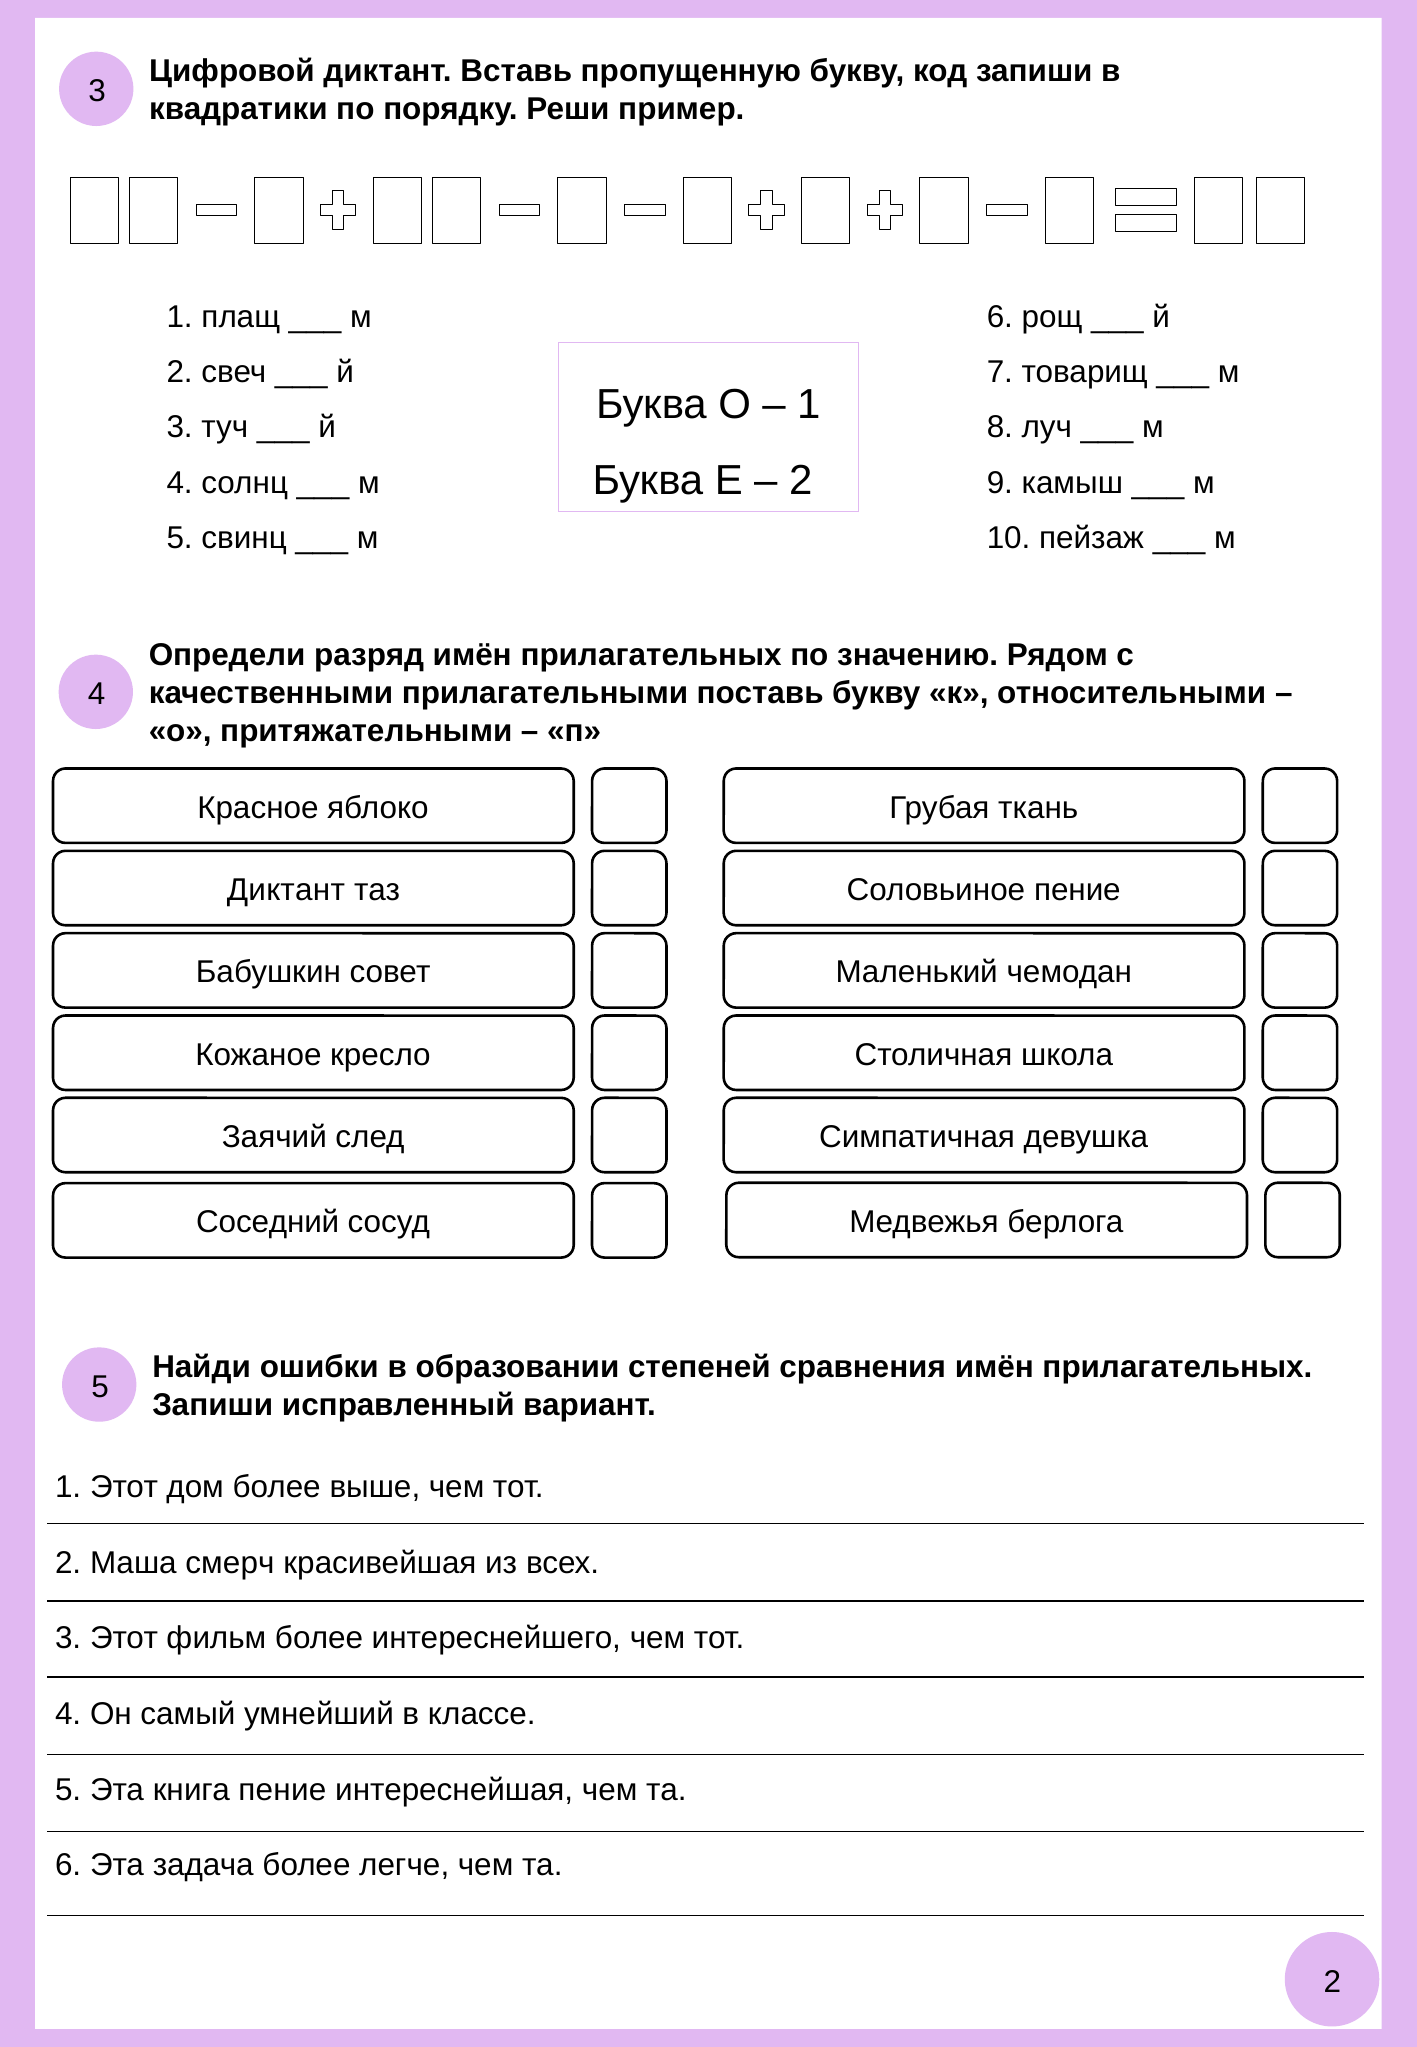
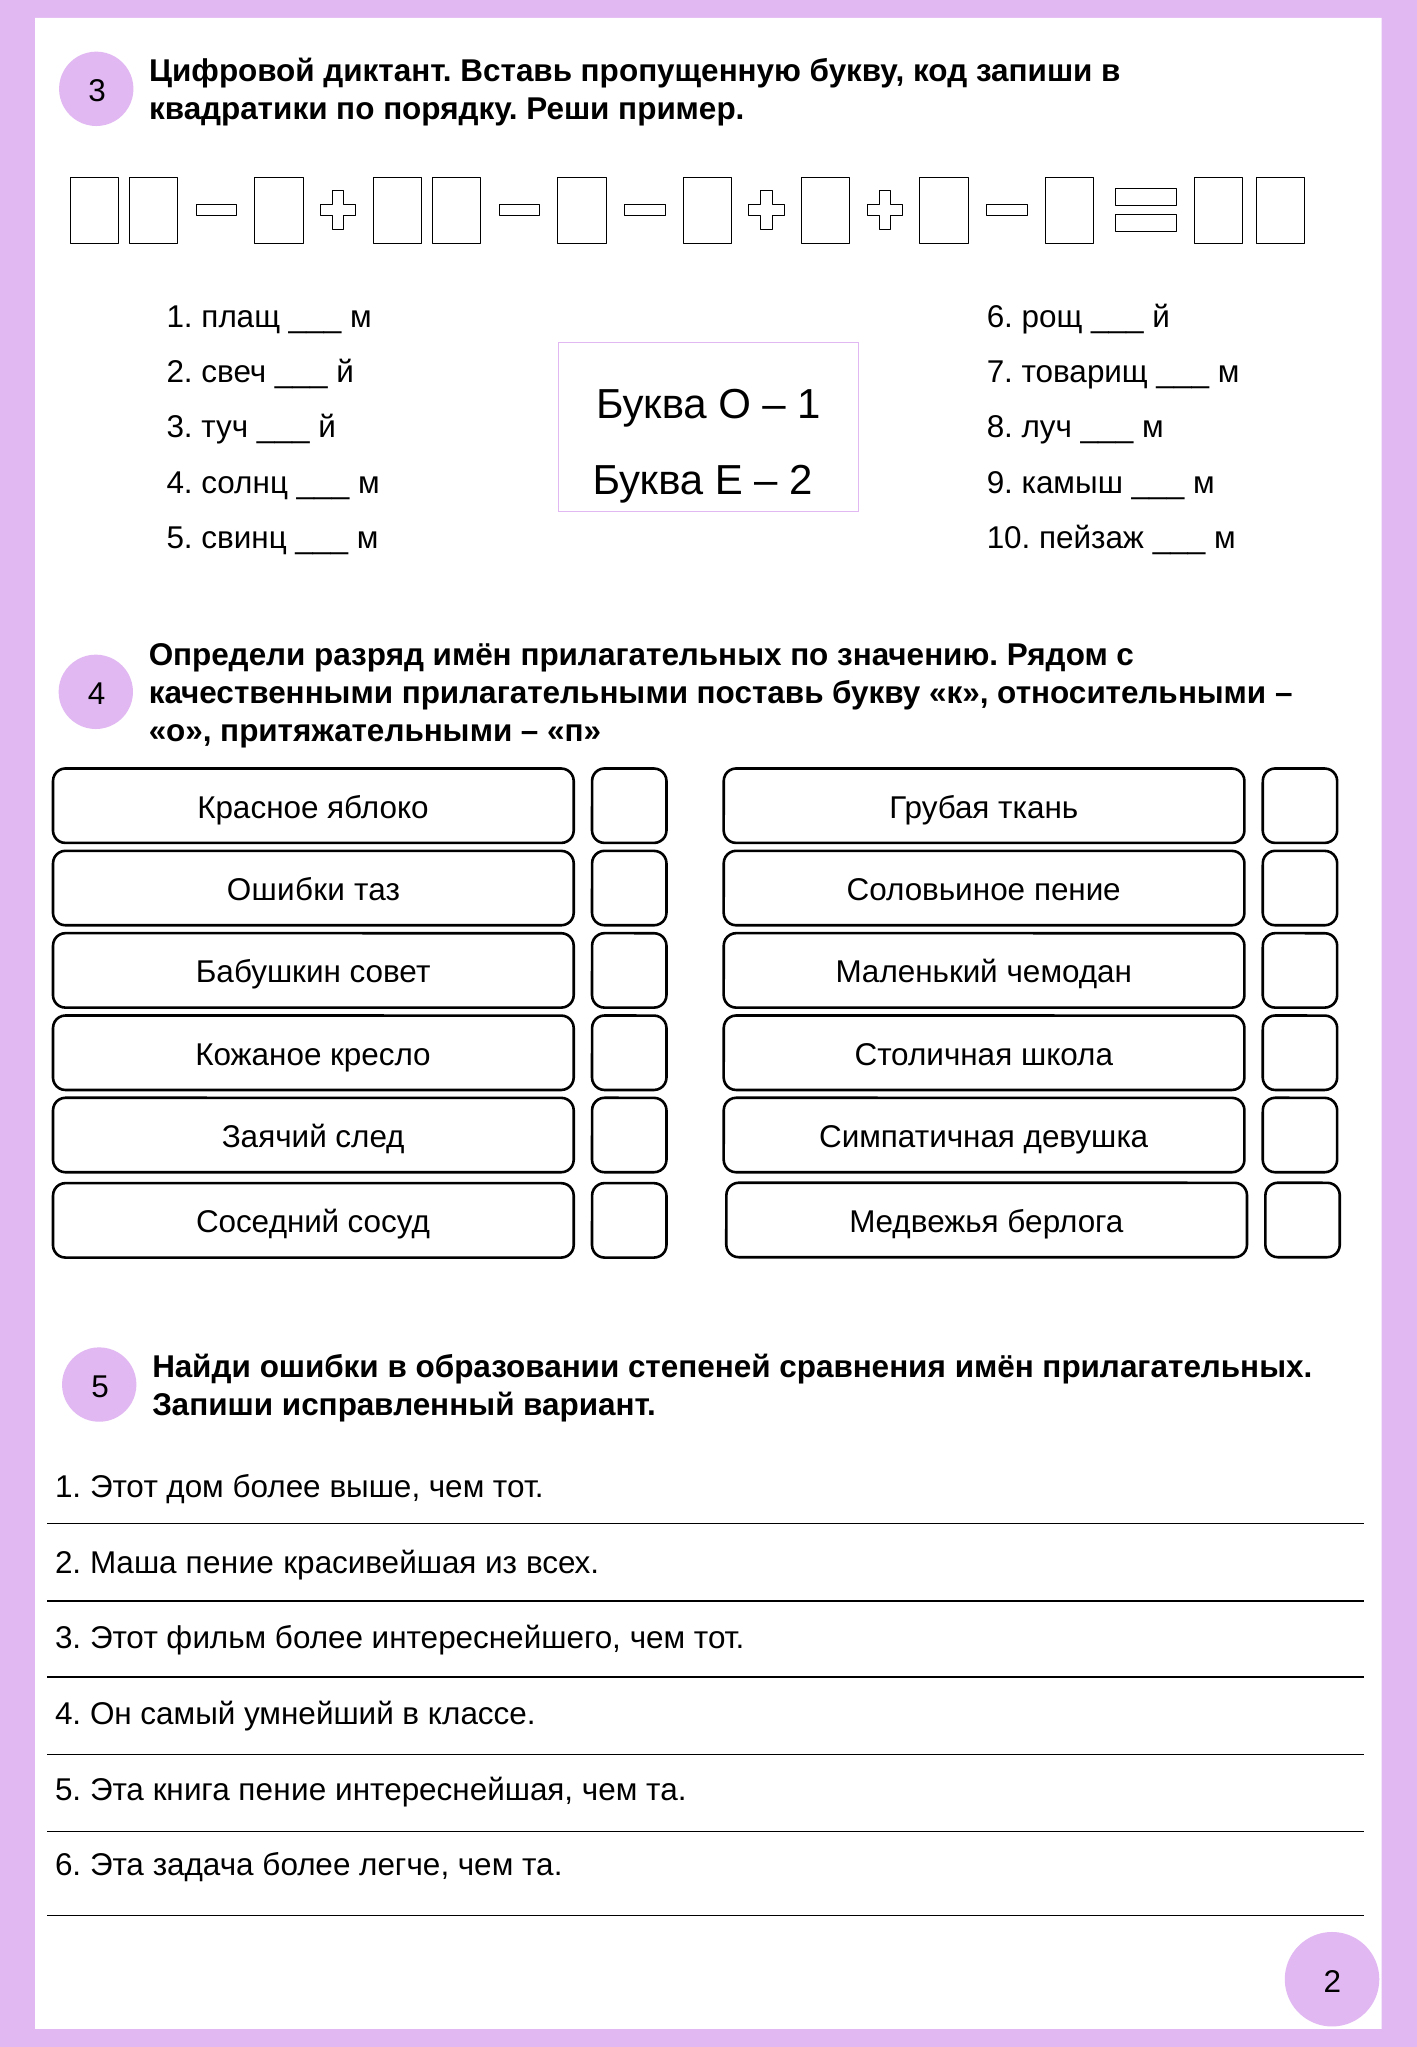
Диктант: Диктант -> Ошибки (286, 890)
Маша смерч: смерч -> пение (230, 1563)
